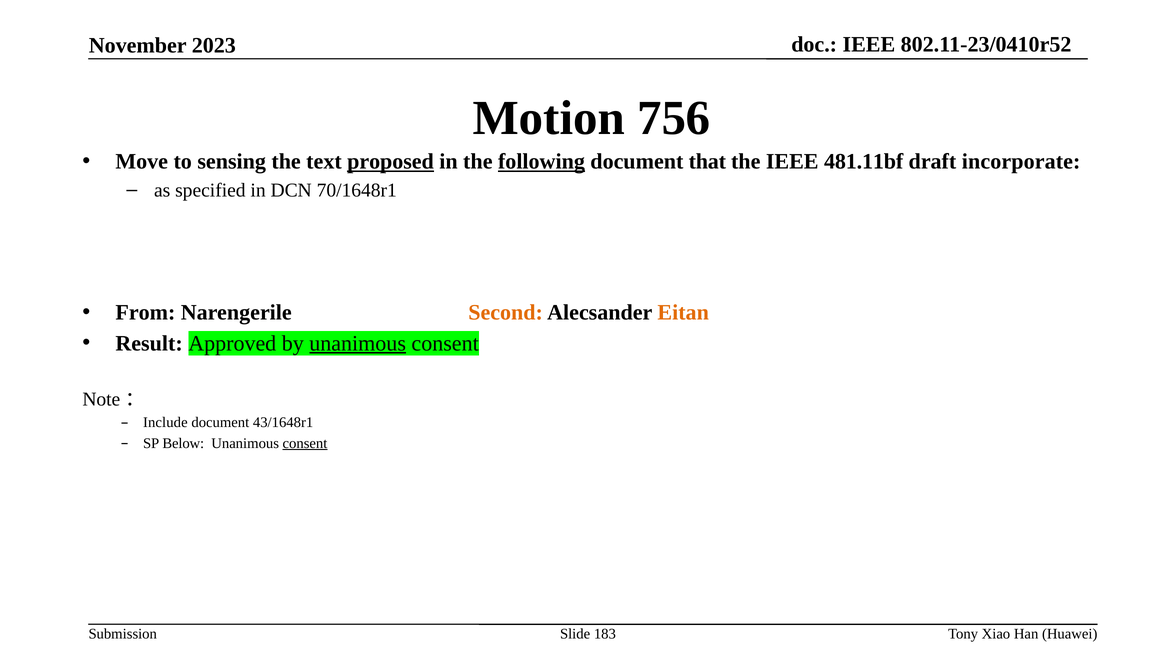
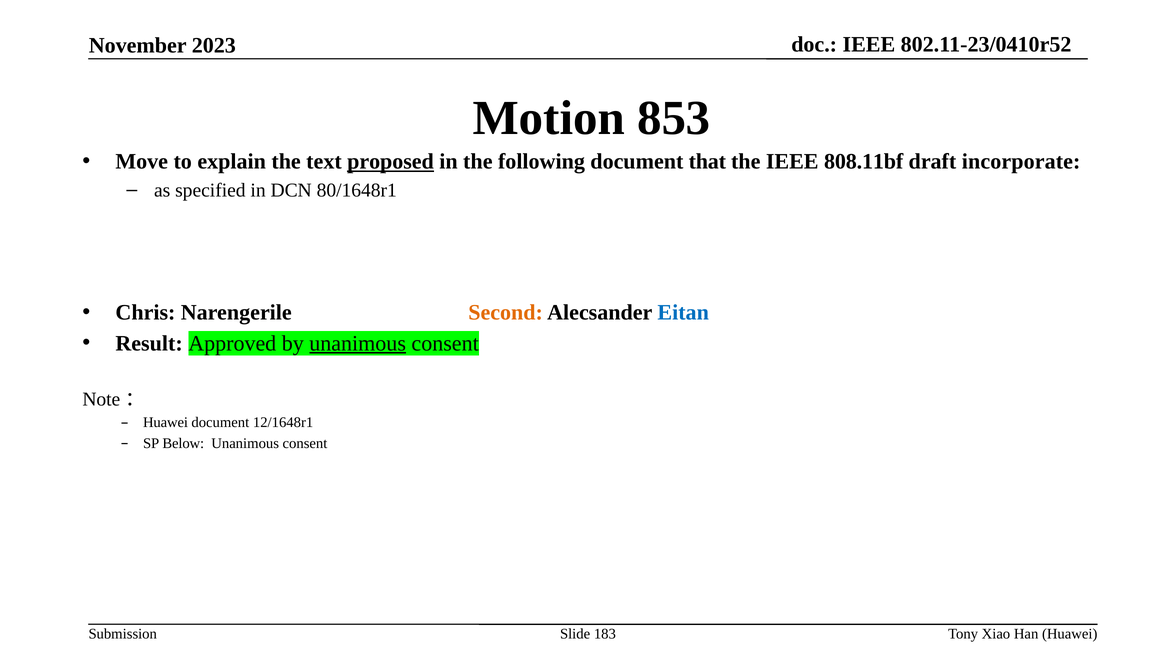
756: 756 -> 853 (674, 118)
sensing: sensing -> explain (232, 162)
following underline: present -> none (541, 162)
481.11bf: 481.11bf -> 808.11bf (864, 162)
70/1648r1: 70/1648r1 -> 80/1648r1 (357, 191)
From: From -> Chris (145, 313)
Eitan colour: orange -> blue (683, 313)
Include: Include -> Huawei (165, 423)
43/1648r1: 43/1648r1 -> 12/1648r1 (283, 423)
consent underline: present -> none (305, 444)
